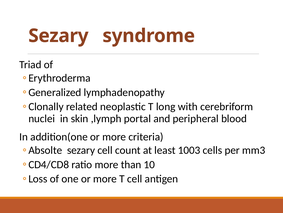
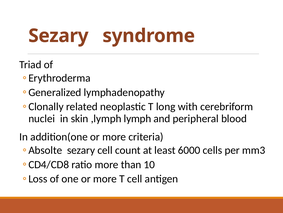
portal: portal -> lymph (137, 118)
1003: 1003 -> 6000 (189, 150)
